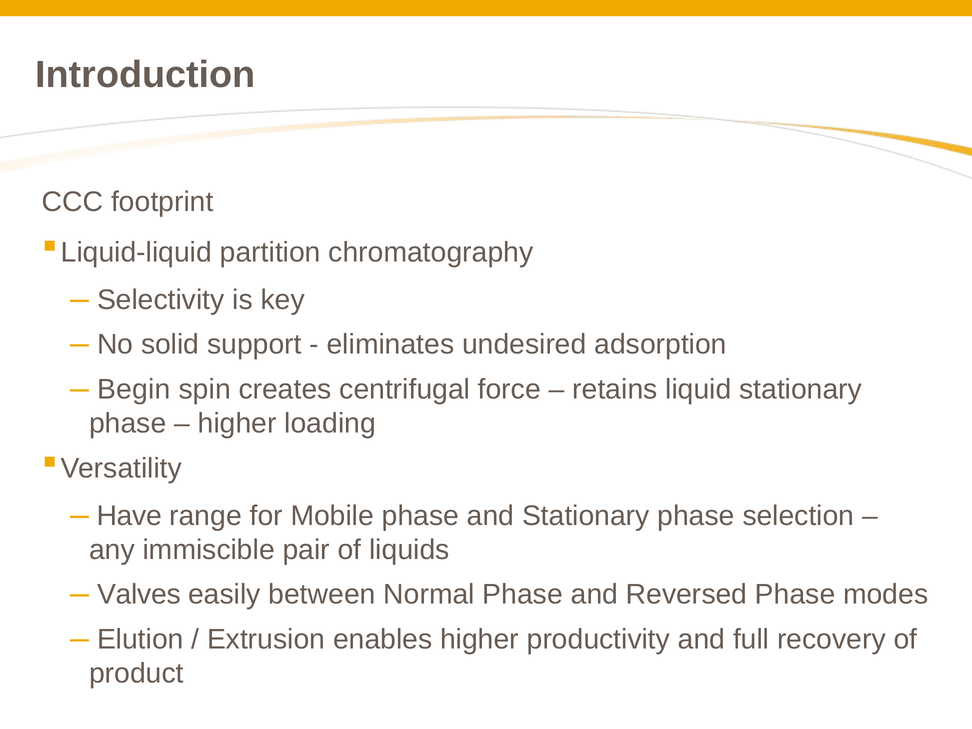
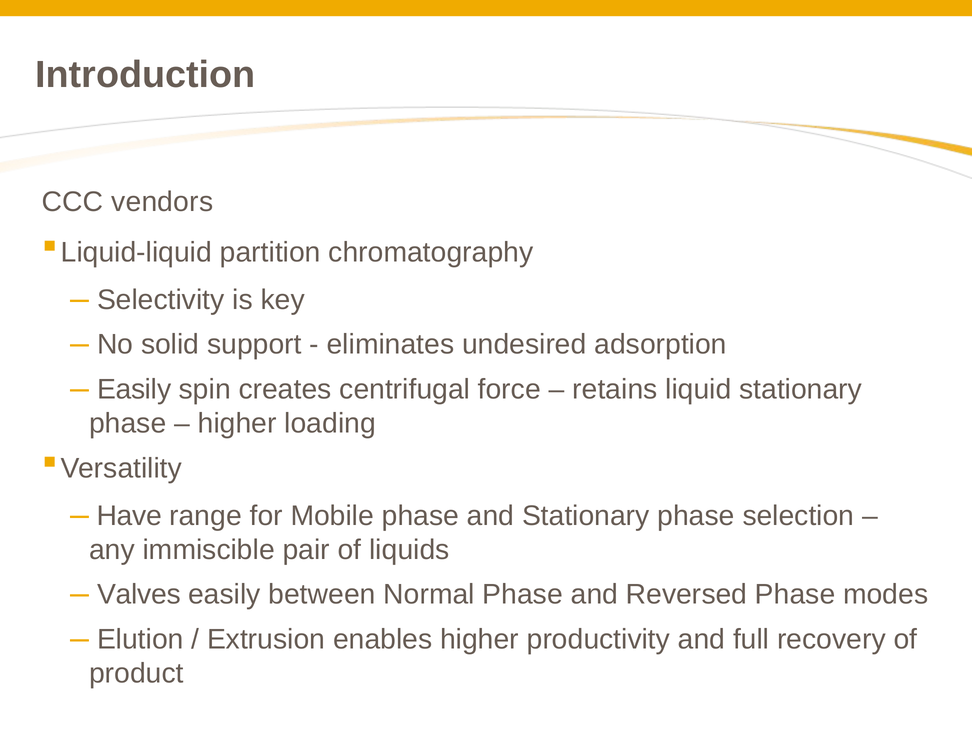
footprint: footprint -> vendors (162, 202)
Begin: Begin -> Easily (134, 389)
